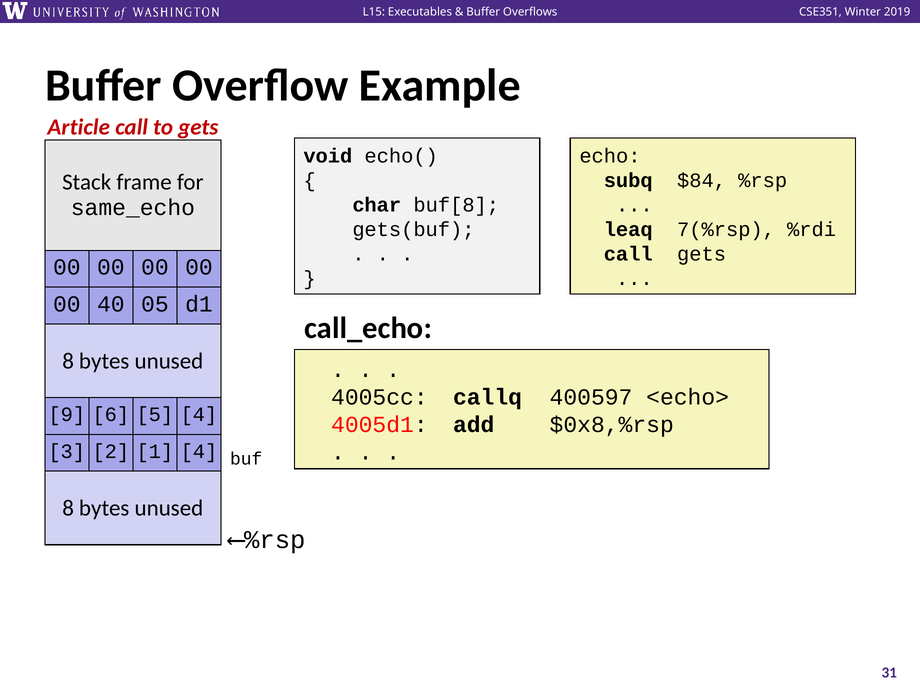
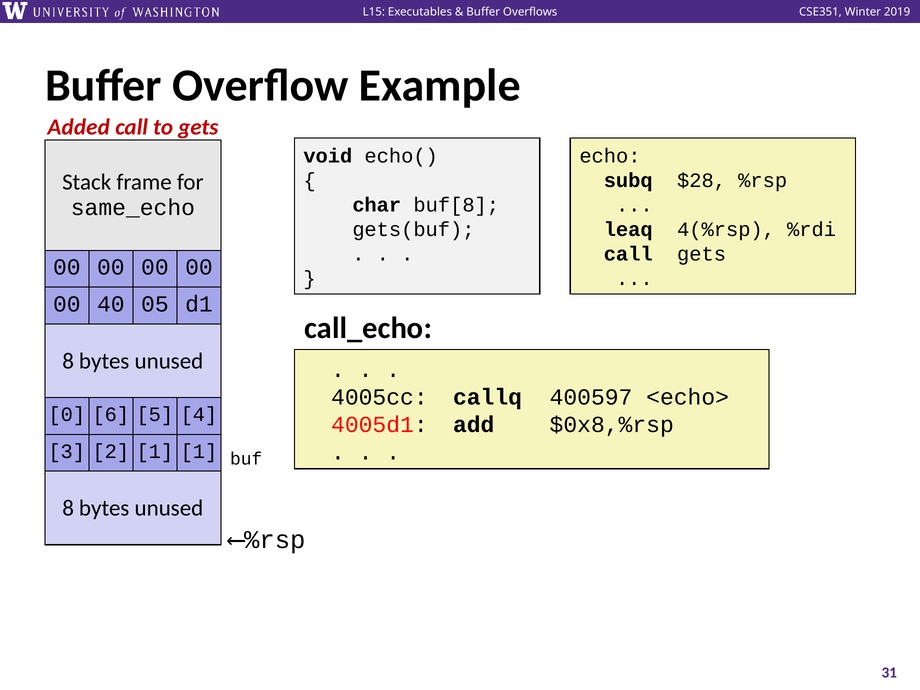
Article: Article -> Added (79, 127)
$84: $84 -> $28 (702, 181)
7(%rsp: 7(%rsp -> 4(%rsp (726, 230)
9: 9 -> 0 (67, 415)
1 4: 4 -> 1 (199, 451)
